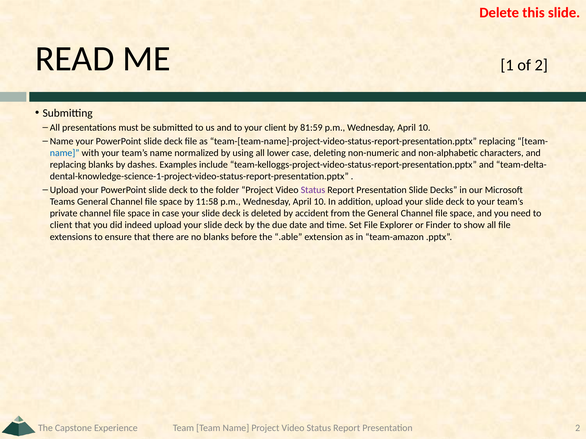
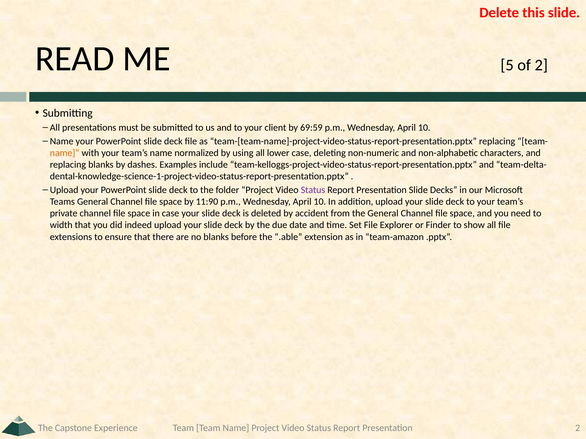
1: 1 -> 5 (507, 65)
81:59: 81:59 -> 69:59 (311, 128)
name colour: blue -> orange (65, 153)
11:58: 11:58 -> 11:90 (207, 202)
client: client -> width (61, 225)
